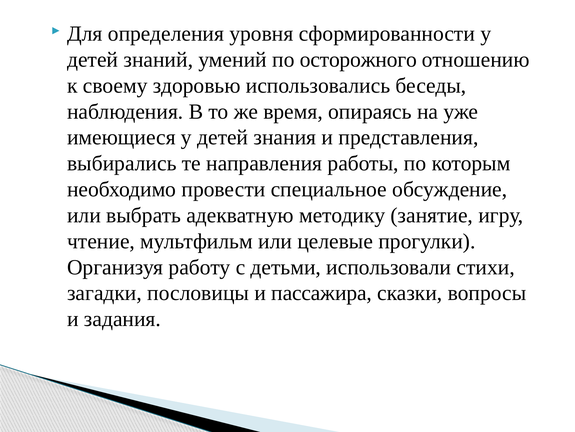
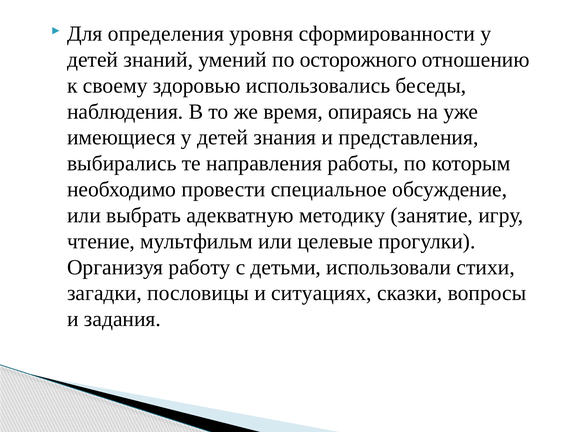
пассажира: пассажира -> ситуациях (322, 293)
